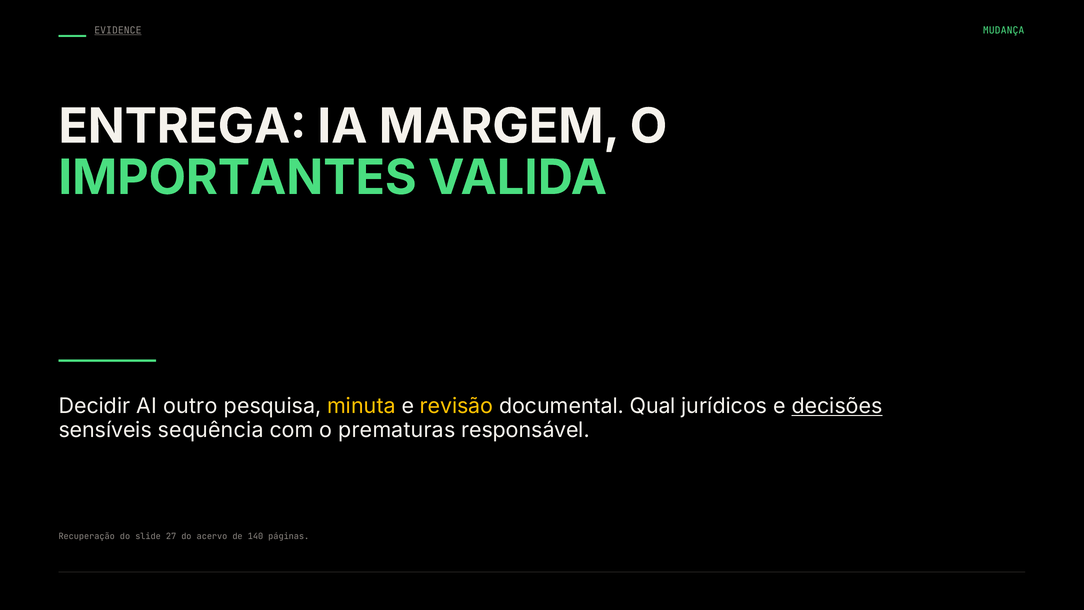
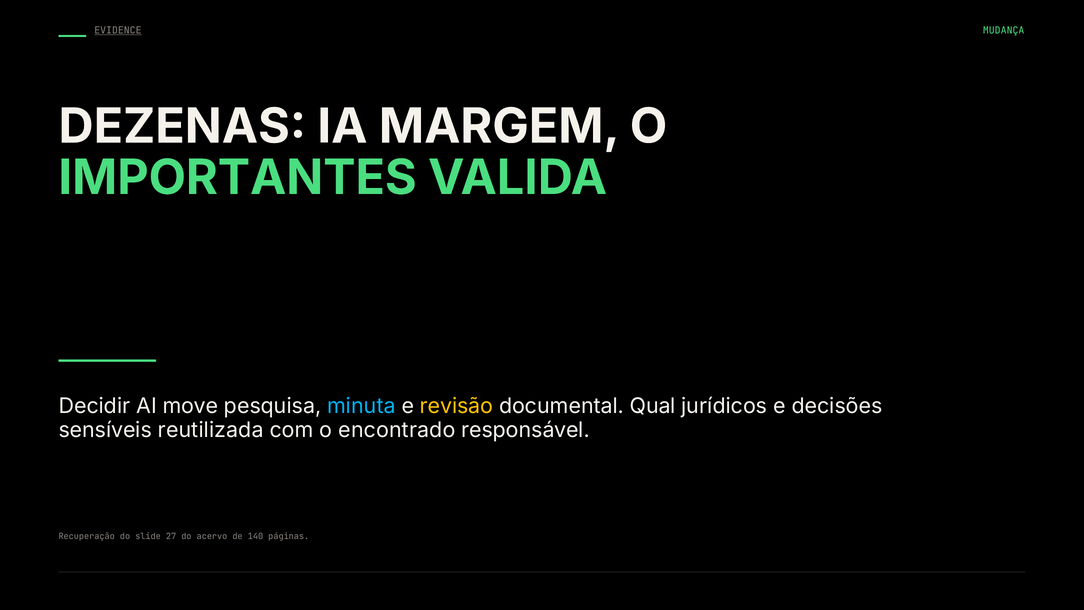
ENTREGA: ENTREGA -> DEZENAS (182, 127)
outro: outro -> move (191, 406)
minuta colour: yellow -> light blue (361, 406)
decisões underline: present -> none (837, 406)
sequência: sequência -> reutilizada (211, 430)
prematuras: prematuras -> encontrado (397, 430)
